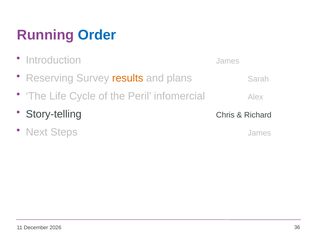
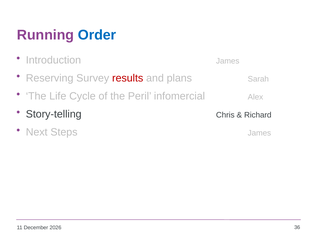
results colour: orange -> red (128, 78)
